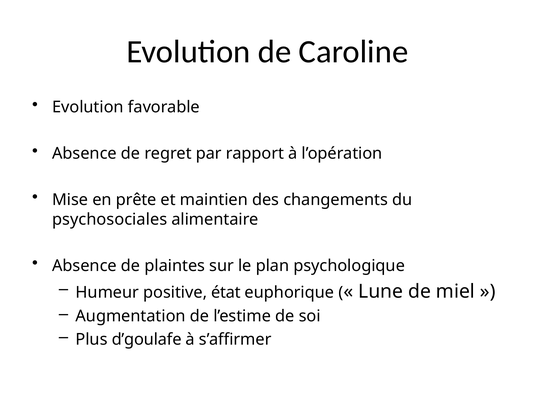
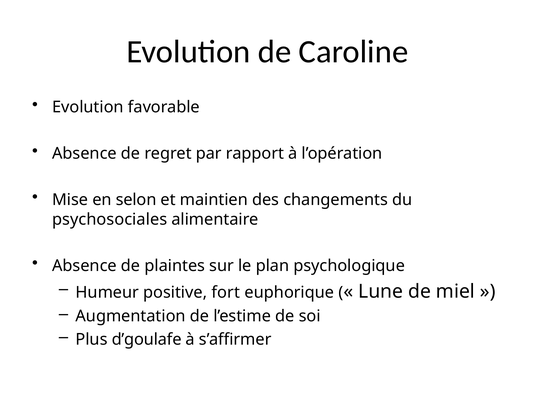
prête: prête -> selon (136, 200)
état: état -> fort (226, 293)
